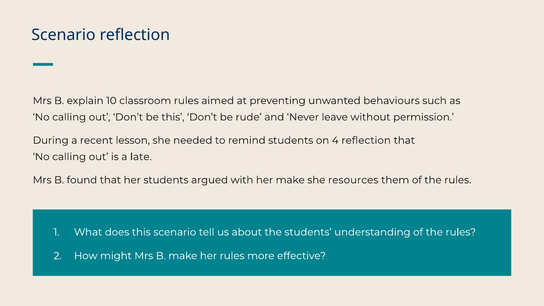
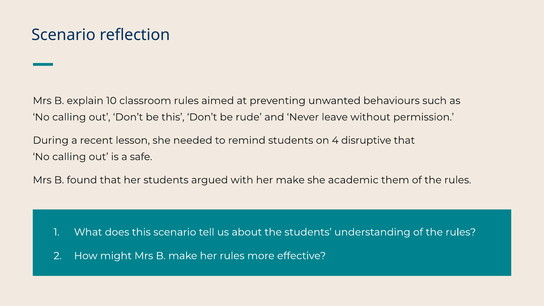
4 reflection: reflection -> disruptive (366, 140)
late: late -> safe (141, 157)
resources: resources -> academic (353, 180)
